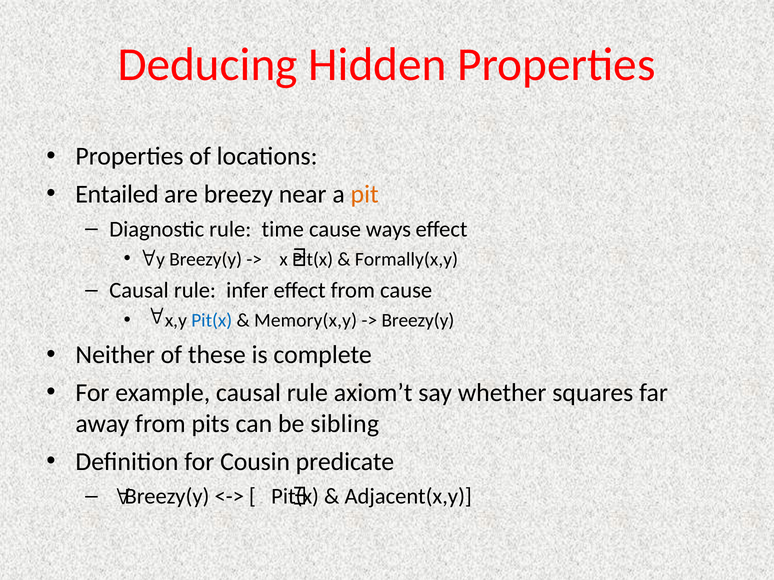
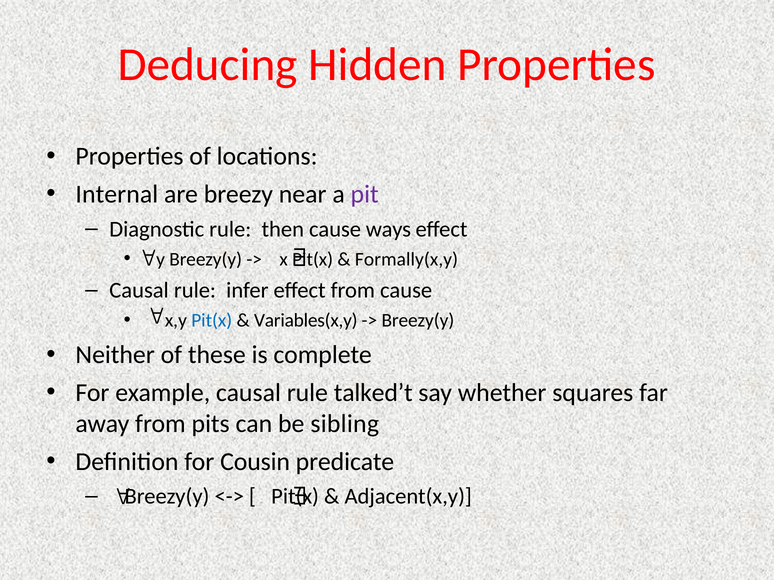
Entailed: Entailed -> Internal (117, 194)
pit colour: orange -> purple (365, 194)
time: time -> then (283, 229)
Memory(x,y: Memory(x,y -> Variables(x,y (306, 321)
axiom’t: axiom’t -> talked’t (373, 393)
